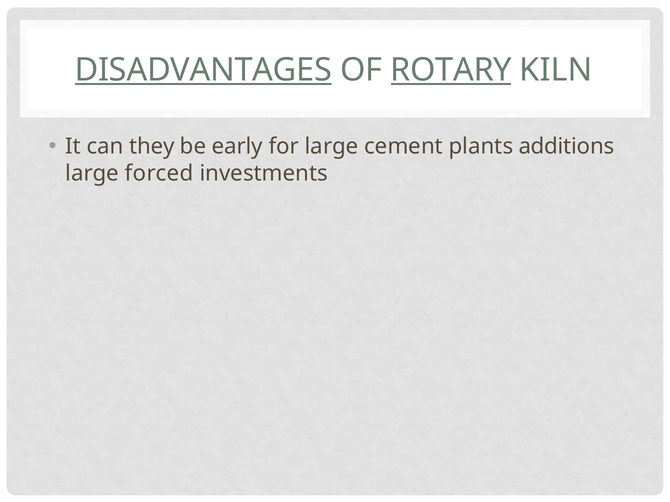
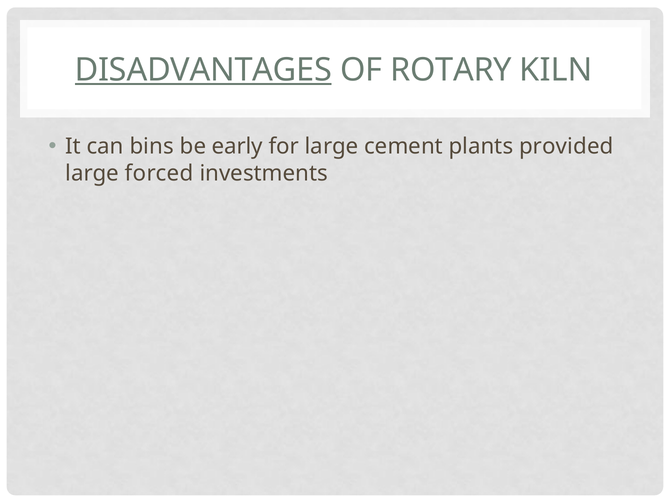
ROTARY underline: present -> none (451, 70)
they: they -> bins (152, 147)
additions: additions -> provided (566, 147)
